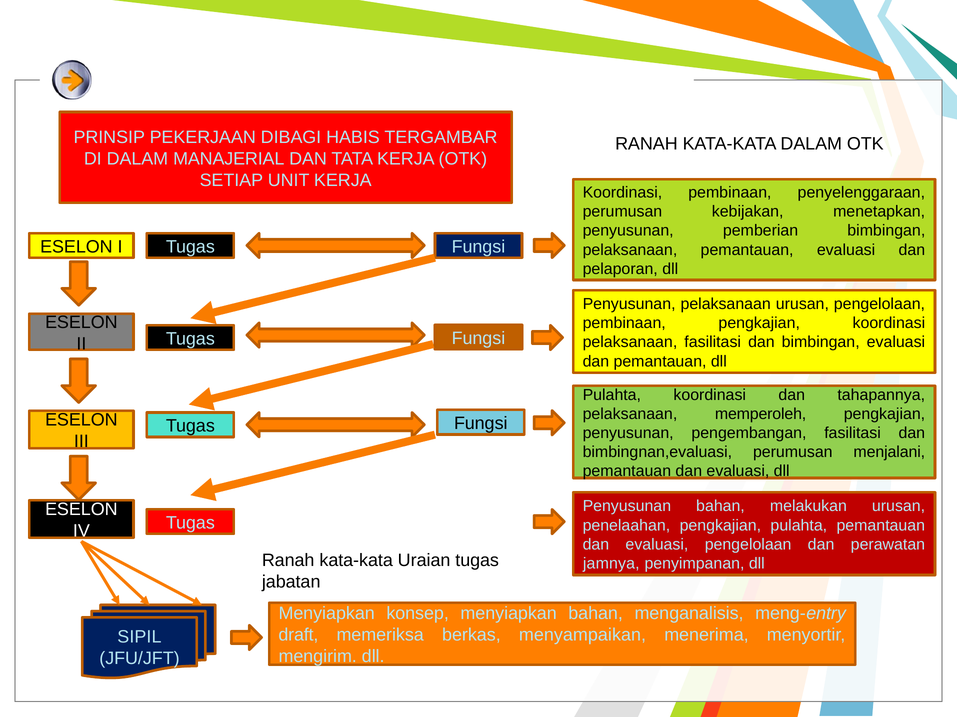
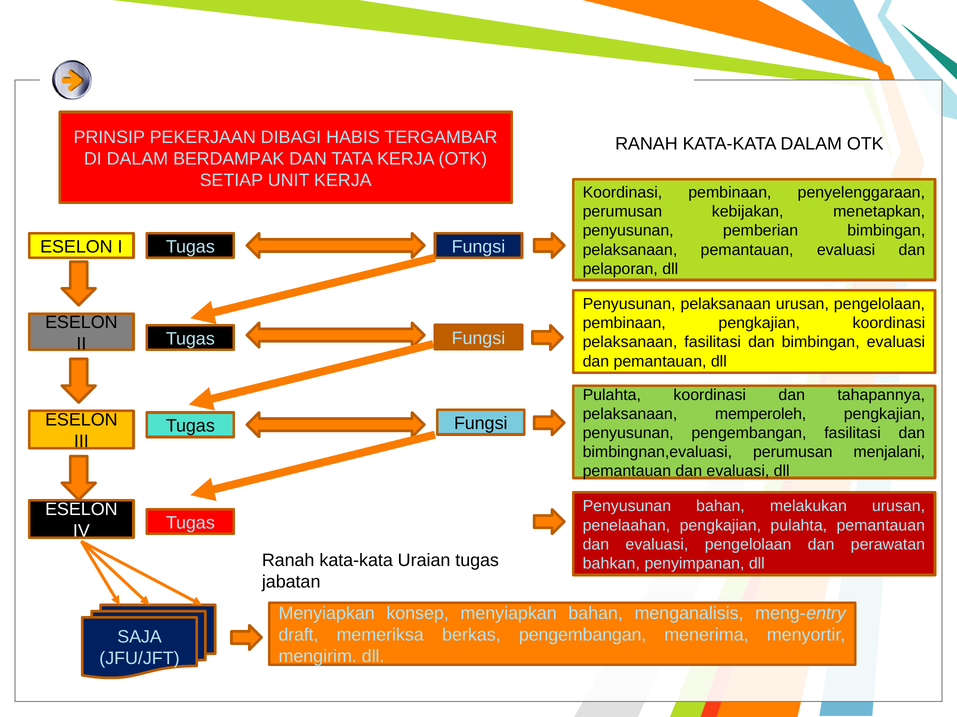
MANAJERIAL: MANAJERIAL -> BERDAMPAK (229, 159)
jamnya: jamnya -> bahkan (611, 564)
berkas menyampaikan: menyampaikan -> pengembangan (583, 636)
SIPIL: SIPIL -> SAJA (140, 637)
